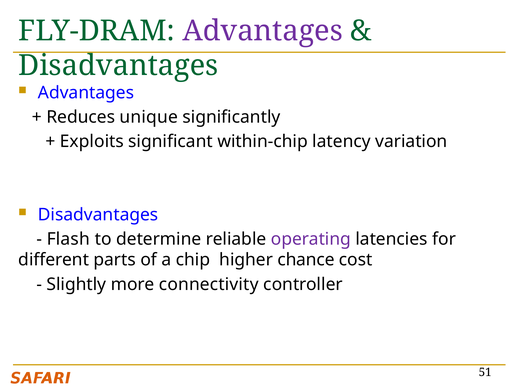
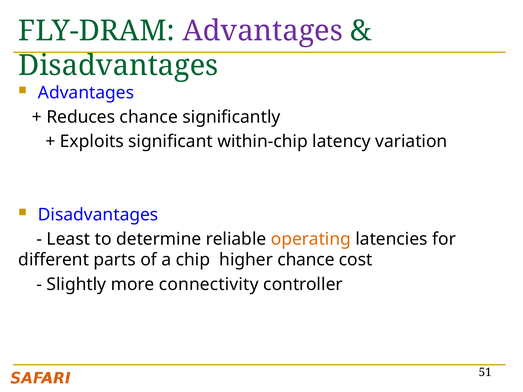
Reduces unique: unique -> chance (149, 117)
Flash: Flash -> Least (68, 239)
operating colour: purple -> orange (311, 239)
